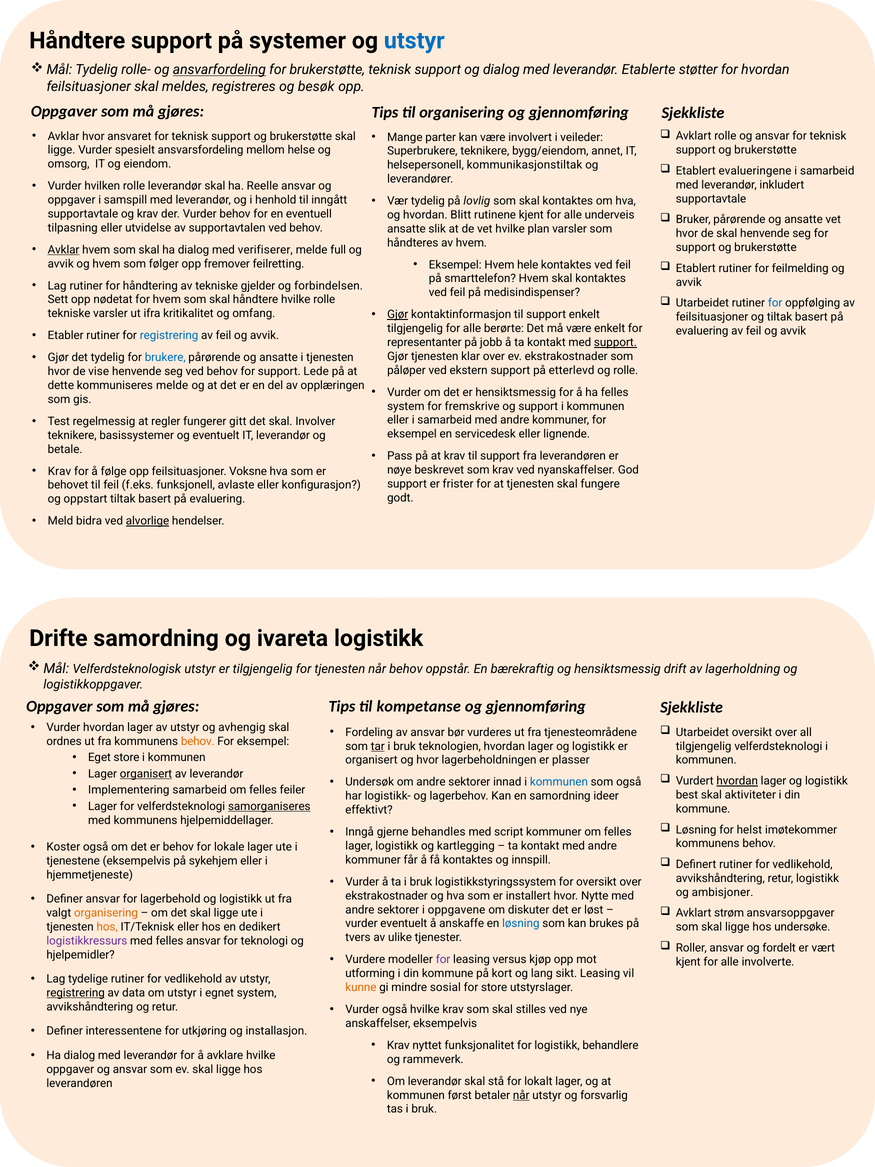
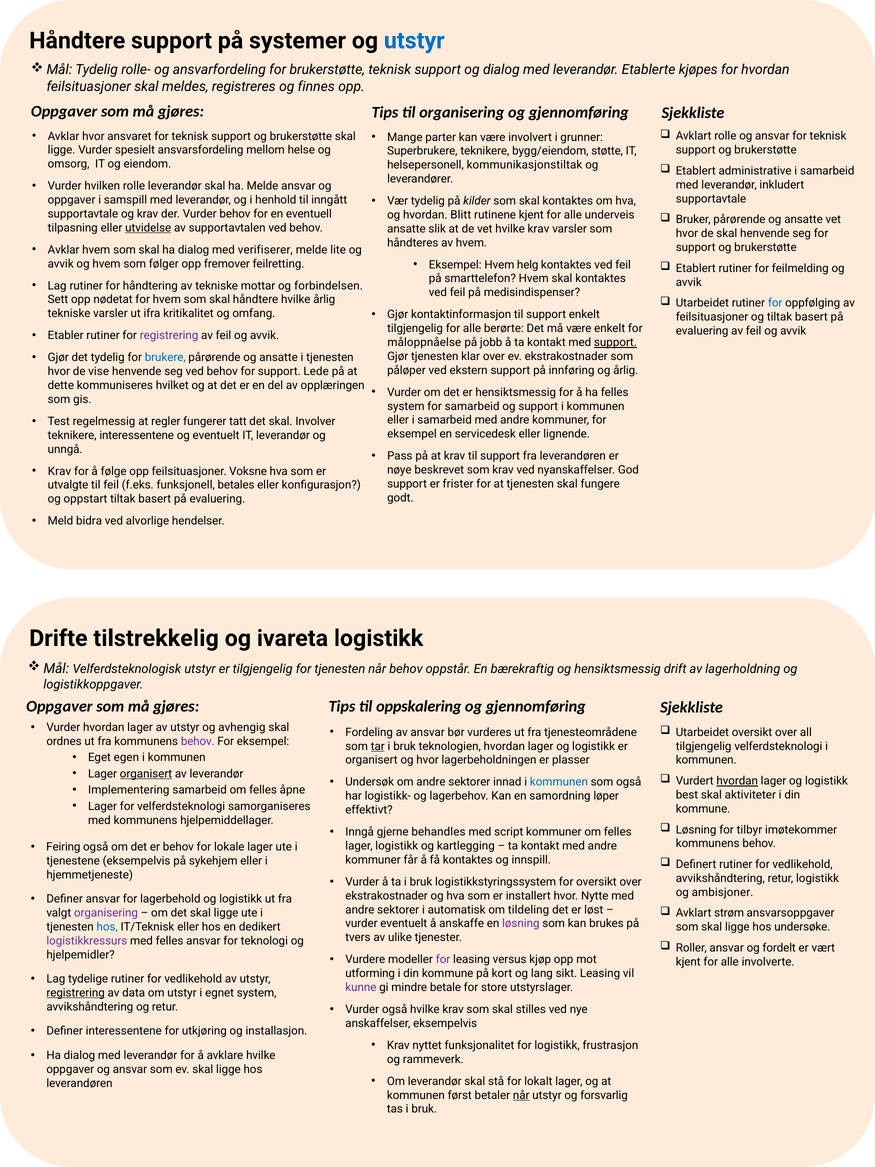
ansvarfordeling underline: present -> none (219, 70)
støtter: støtter -> kjøpes (698, 70)
besøk: besøk -> finnes (316, 86)
veileder: veileder -> grunner (582, 137)
annet: annet -> støtte (607, 151)
evalueringene: evalueringene -> administrative (755, 171)
ha Reelle: Reelle -> Melde (263, 186)
lovlig: lovlig -> kilder (477, 201)
utvidelse underline: none -> present (148, 228)
vet hvilke plan: plan -> krav (538, 229)
Avklar underline: present -> none (64, 250)
full: full -> lite (338, 250)
hele: hele -> helg (528, 265)
gjelder: gjelder -> mottar (258, 286)
hvilke rolle: rolle -> årlig (324, 300)
Gjør underline: present -> none (398, 315)
registrering colour: blue -> purple (169, 336)
representanter: representanter -> måloppnåelse (424, 342)
etterlevd: etterlevd -> innføring (572, 370)
og rolle: rolle -> årlig (626, 370)
kommuniseres melde: melde -> hvilket (172, 385)
for fremskrive: fremskrive -> samarbeid (472, 406)
gitt: gitt -> tatt (238, 421)
teknikere basissystemer: basissystemer -> interessentene (137, 435)
betale: betale -> unngå (65, 449)
behovet: behovet -> utvalgte (68, 485)
avlaste: avlaste -> betales (236, 485)
alvorlige underline: present -> none (147, 521)
Drifte samordning: samordning -> tilstrekkelig (156, 638)
kompetanse: kompetanse -> oppskalering (419, 706)
behov colour: orange -> purple (198, 741)
Eget store: store -> egen (126, 757)
feiler: feiler -> åpne (292, 790)
ideer: ideer -> løper (606, 796)
samorganiseres underline: present -> none (269, 806)
helst: helst -> tilbyr (749, 829)
Koster: Koster -> Feiring (63, 847)
oppgavene: oppgavene -> automatisk (457, 909)
diskuter: diskuter -> tildeling (529, 909)
organisering colour: orange -> purple (106, 913)
løsning colour: blue -> purple (521, 923)
hos colour: orange -> blue (107, 927)
kunne colour: orange -> purple (361, 987)
sosial: sosial -> betale (445, 987)
behandlere: behandlere -> frustrasjon (610, 1045)
